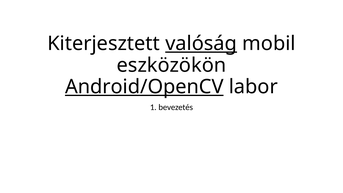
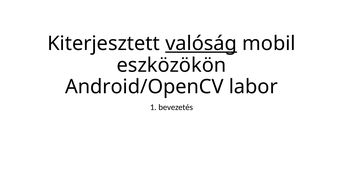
Android/OpenCV underline: present -> none (144, 87)
